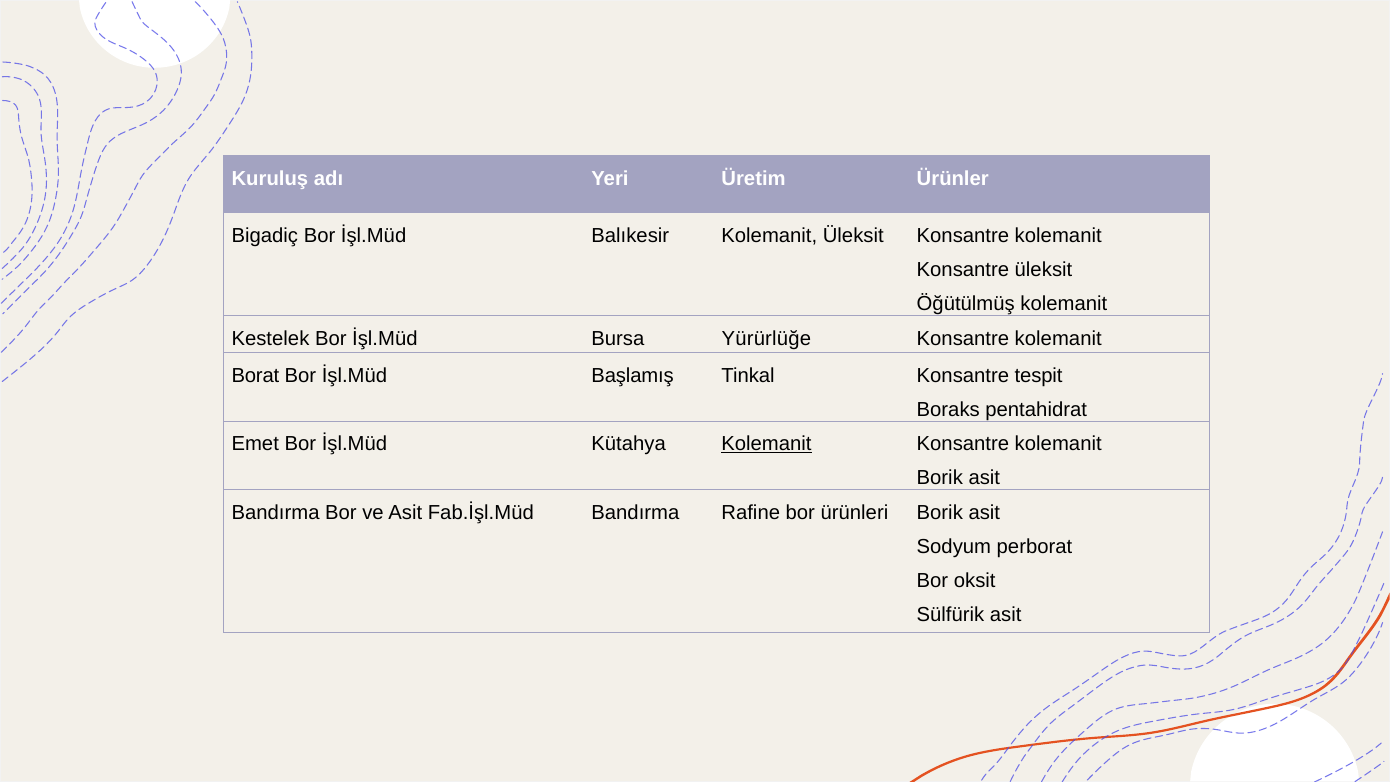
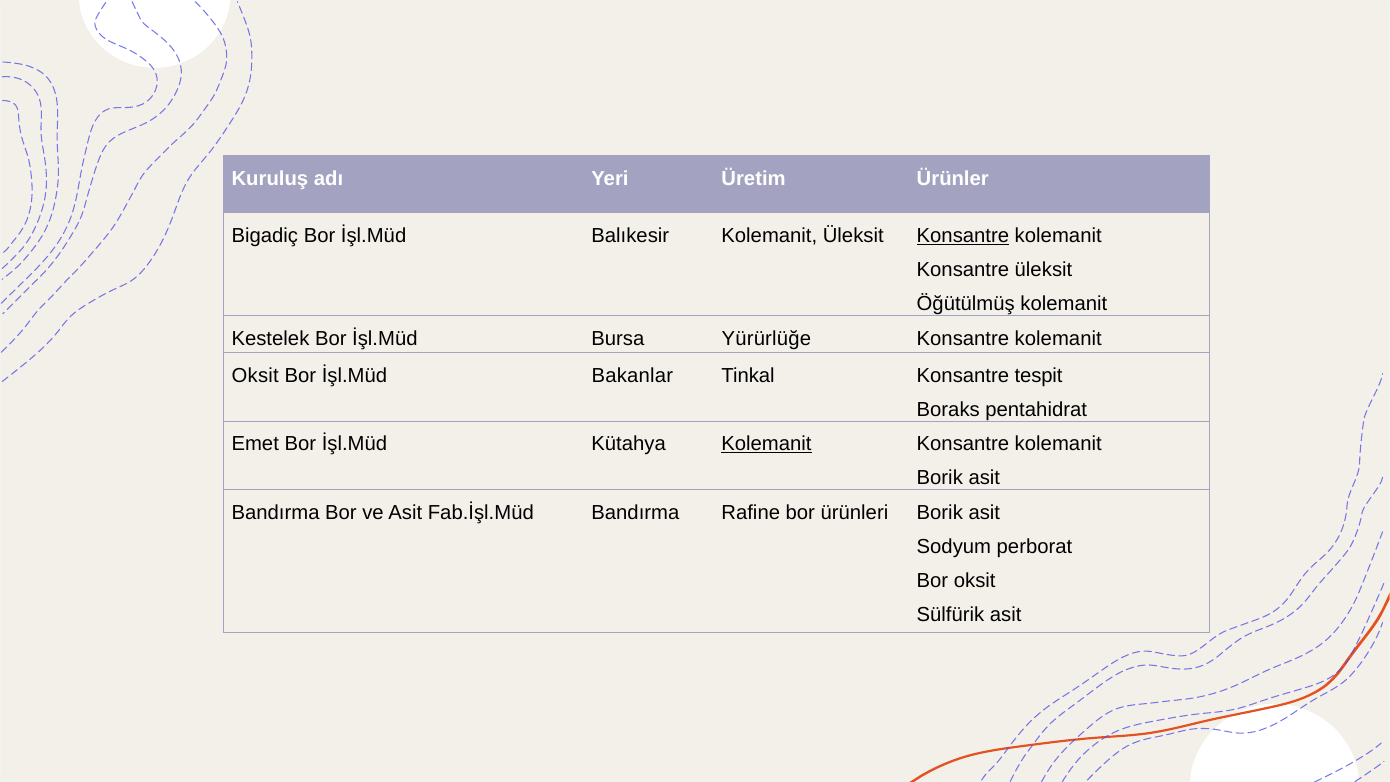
Konsantre underline: none -> present (963, 236)
Borat: Borat -> Oksit (255, 376)
Başlamış: Başlamış -> Bakanlar (632, 376)
